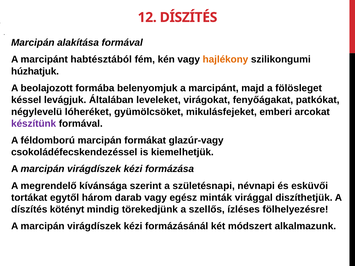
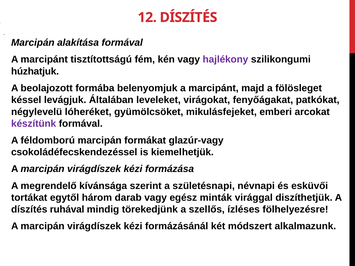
habtésztából: habtésztából -> tisztítottságú (101, 60)
hajlékony colour: orange -> purple (225, 60)
kötényt: kötényt -> ruhával (67, 210)
